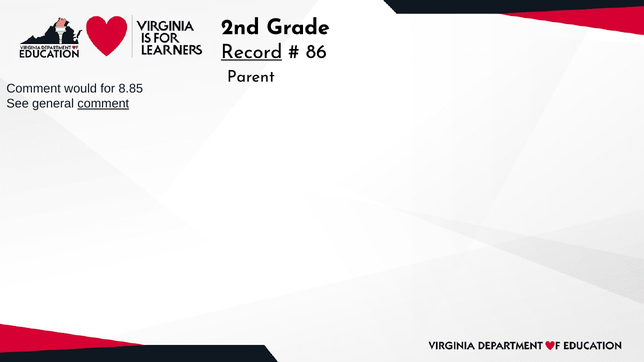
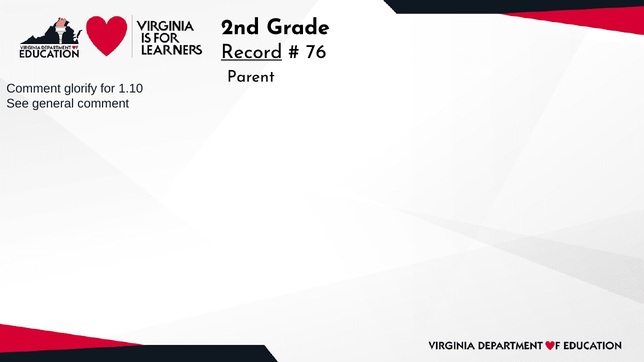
86: 86 -> 76 (316, 52)
would: would -> glorify (81, 89)
8.85: 8.85 -> 1.10 (131, 89)
comment underline: present -> none (103, 104)
